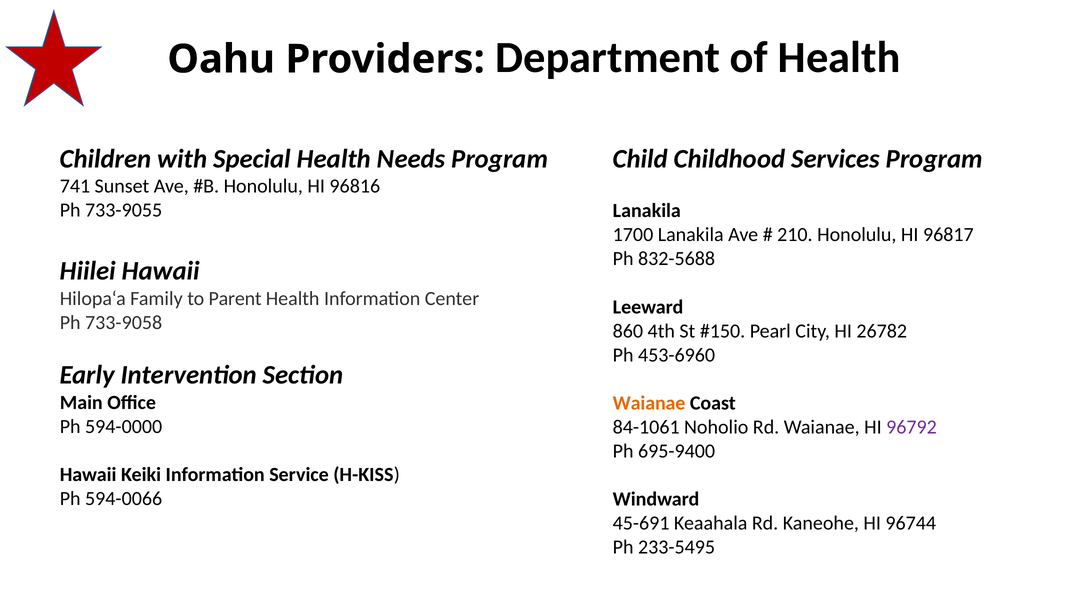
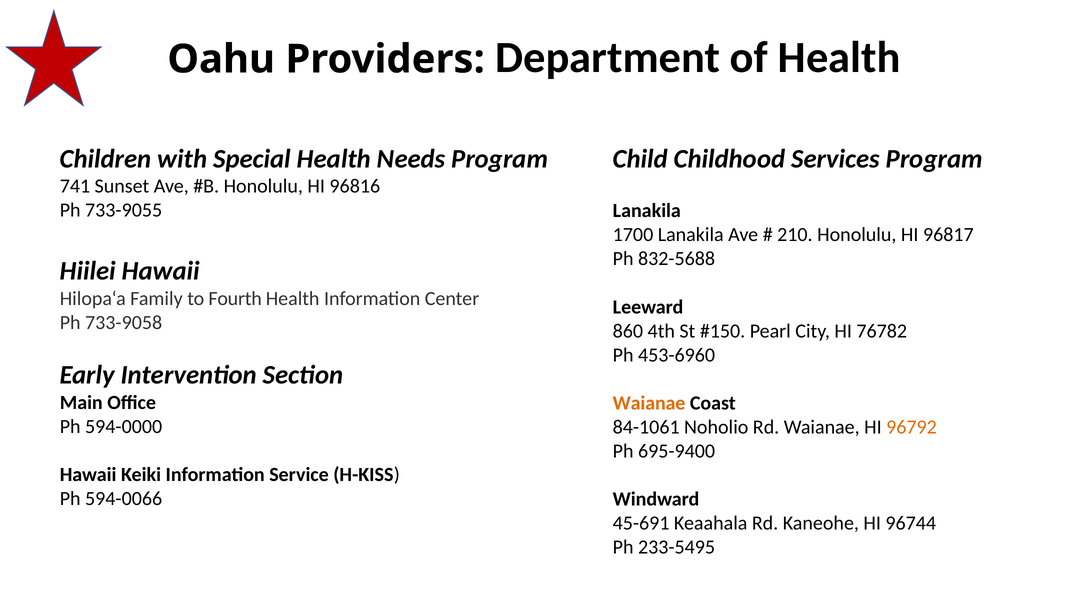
Parent: Parent -> Fourth (235, 298)
26782: 26782 -> 76782 (882, 331)
96792 colour: purple -> orange (912, 427)
